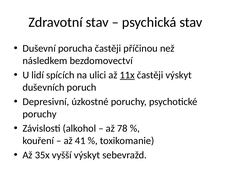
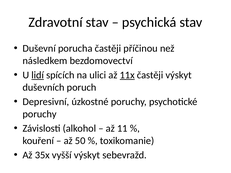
lidí underline: none -> present (38, 75)
78: 78 -> 11 (122, 129)
41: 41 -> 50 (80, 141)
